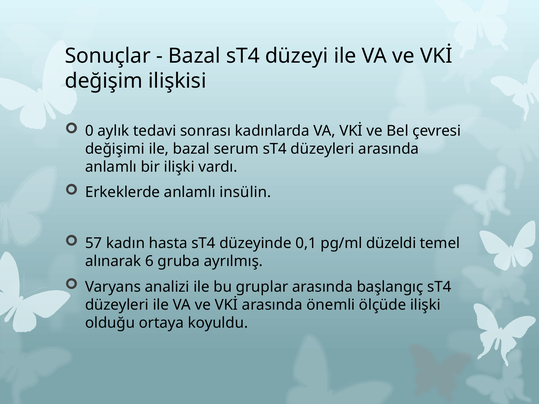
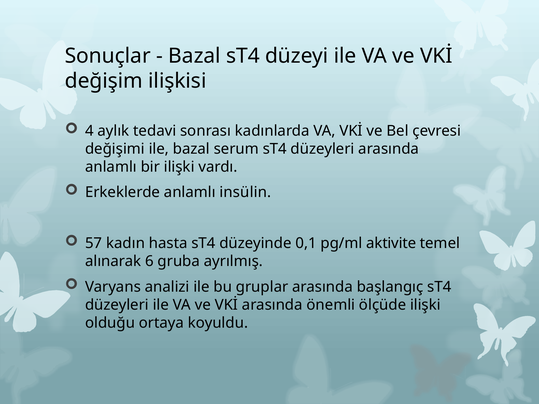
0: 0 -> 4 (89, 131)
düzeldi: düzeldi -> aktivite (391, 243)
